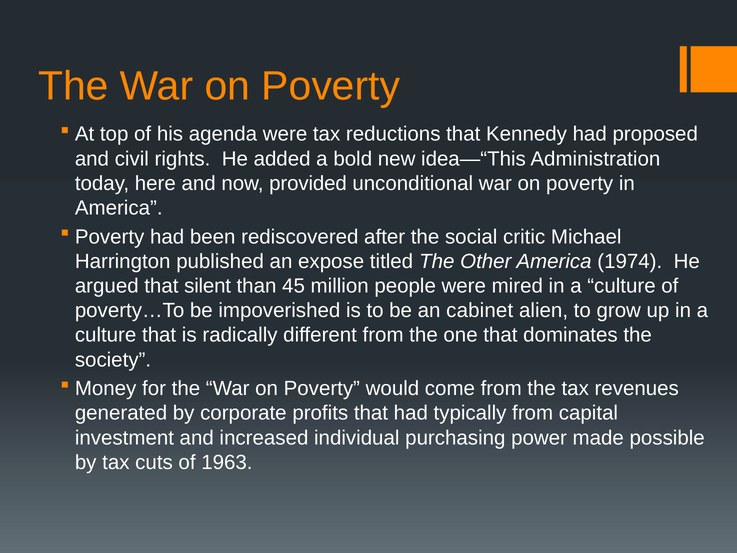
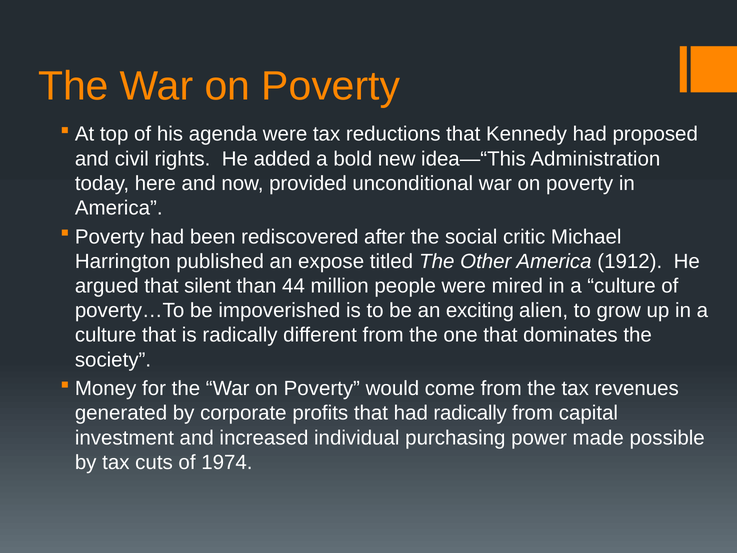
1974: 1974 -> 1912 (630, 261)
45: 45 -> 44 (294, 286)
cabinet: cabinet -> exciting (480, 310)
had typically: typically -> radically (470, 413)
1963: 1963 -> 1974 (227, 462)
